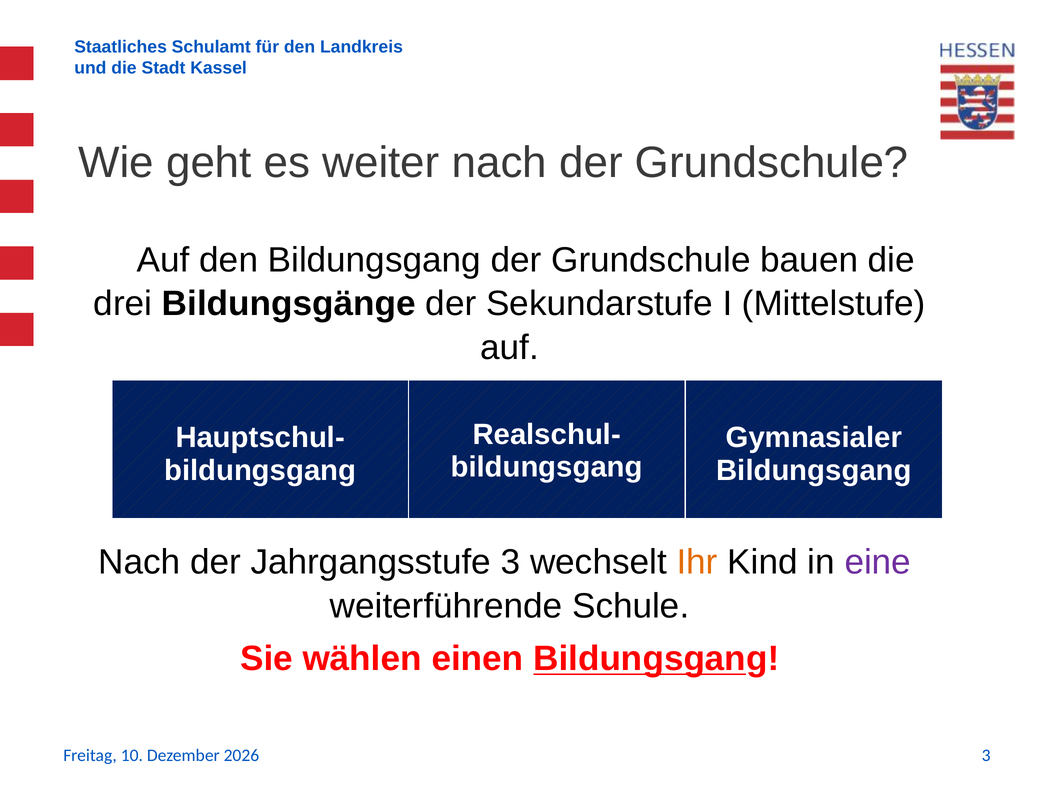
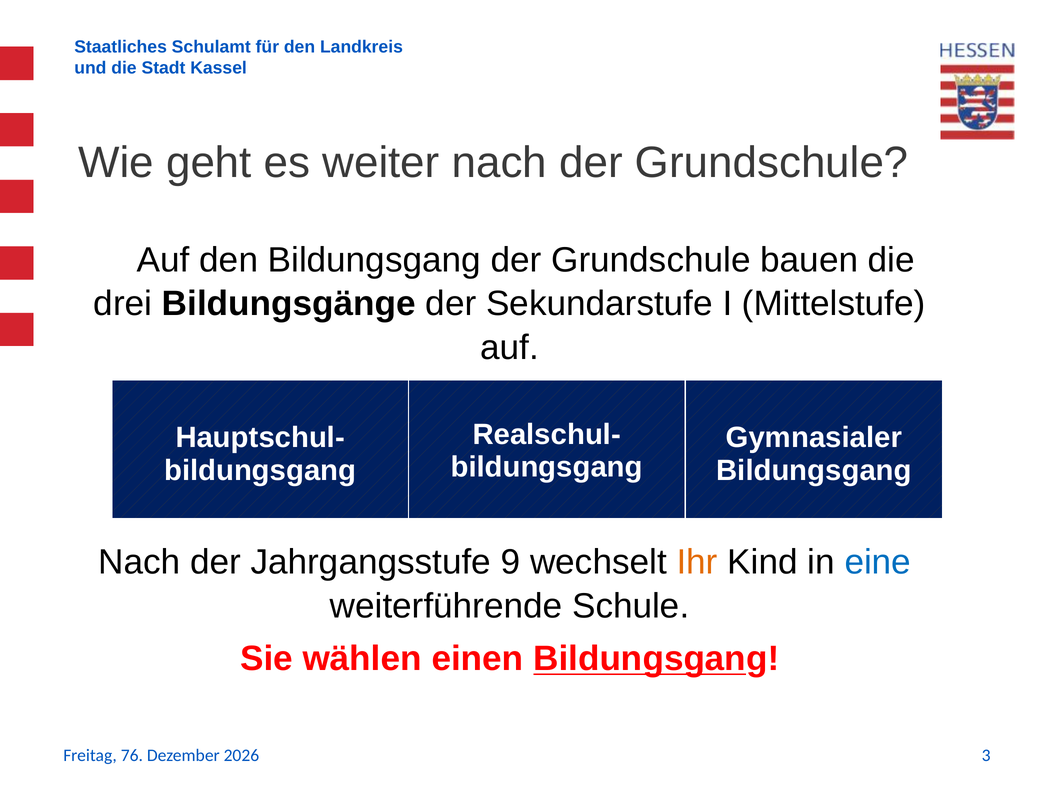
Jahrgangsstufe 3: 3 -> 9 (511, 562)
eine colour: purple -> blue (878, 562)
10: 10 -> 76 (132, 755)
